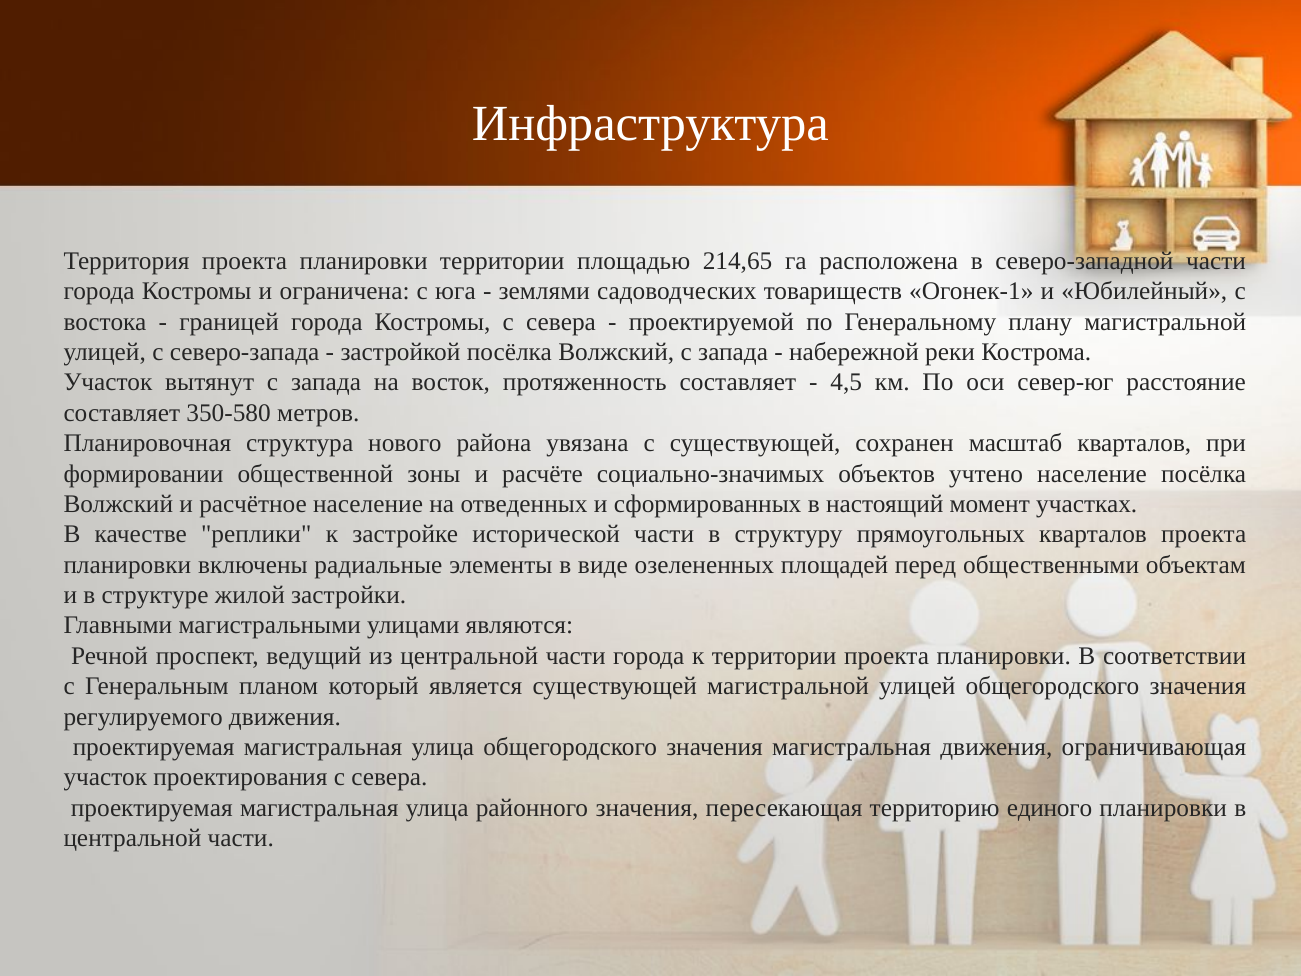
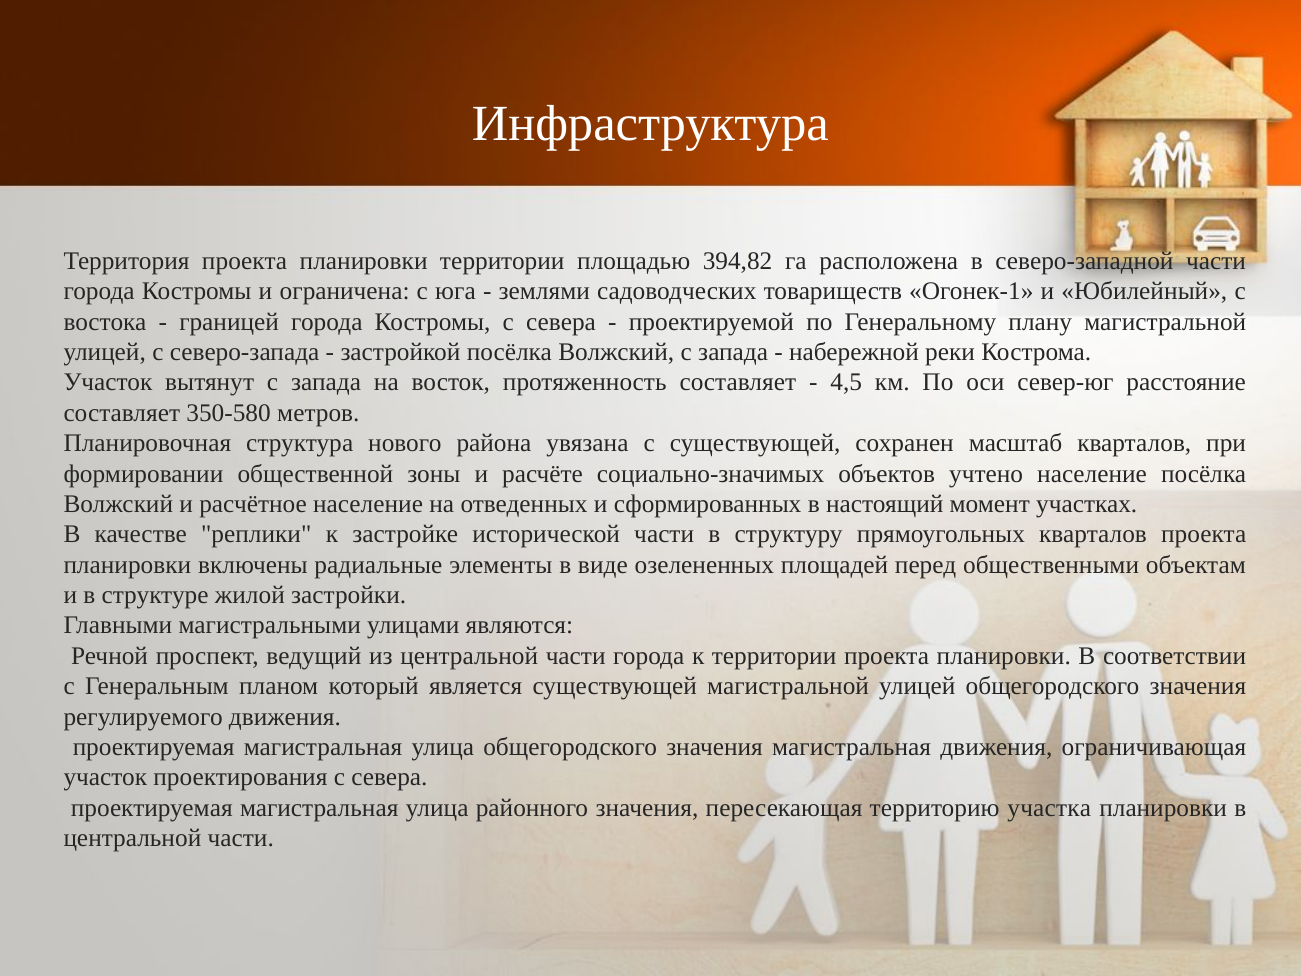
214,65: 214,65 -> 394,82 (738, 261)
единого: единого -> участка (1049, 808)
